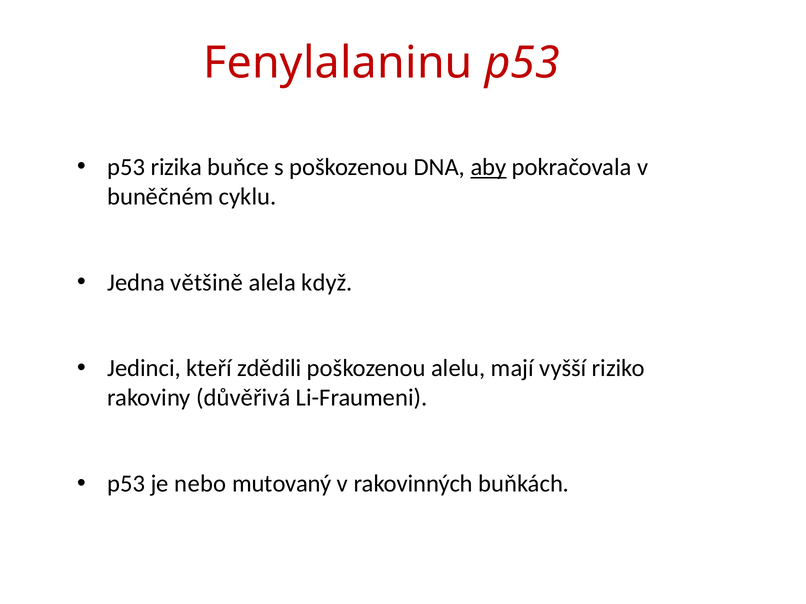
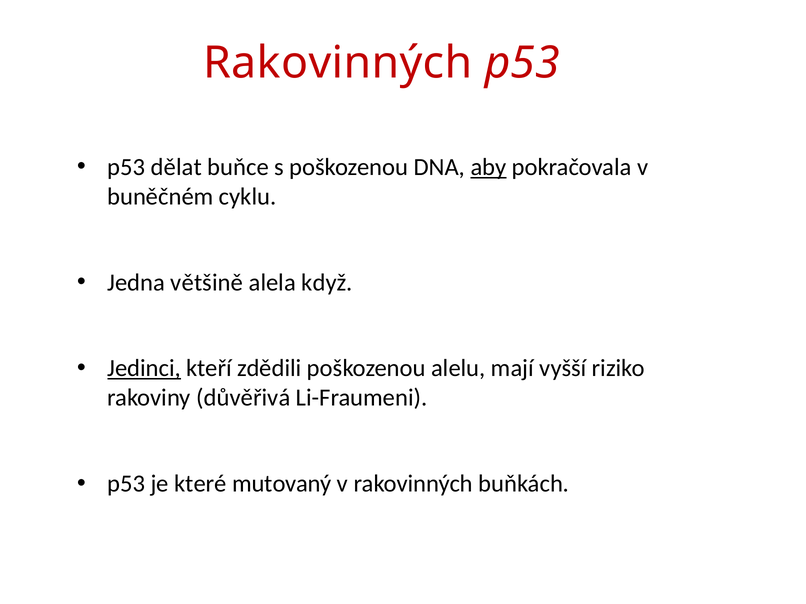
Fenylalaninu: Fenylalaninu -> Rakovinných (338, 63)
rizika: rizika -> dělat (176, 167)
Jedinci underline: none -> present (144, 369)
nebo: nebo -> které (200, 484)
